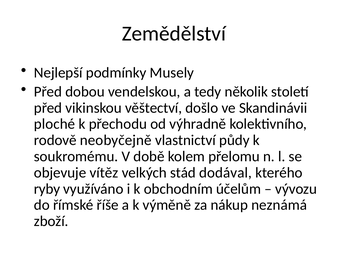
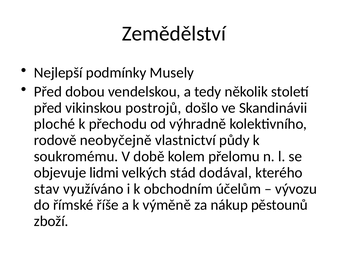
věštectví: věštectví -> postrojů (153, 108)
vítěz: vítěz -> lidmi (104, 173)
ryby: ryby -> stav (47, 189)
neznámá: neznámá -> pěstounů (279, 205)
